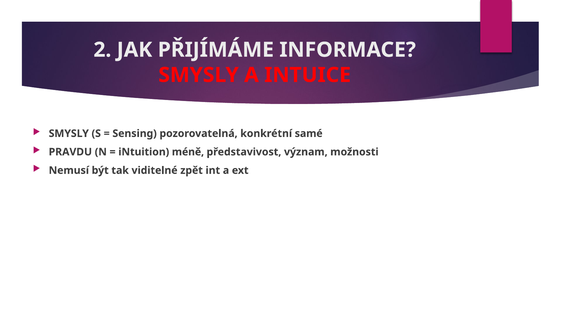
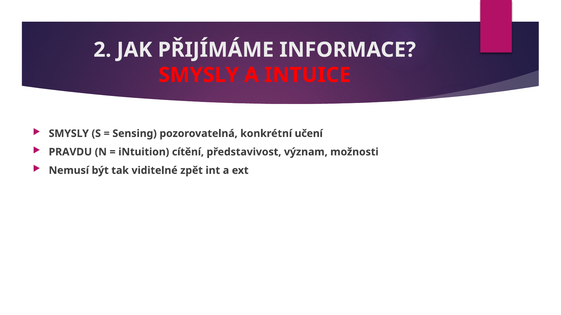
samé: samé -> učení (309, 134)
méně: méně -> cítění (188, 152)
